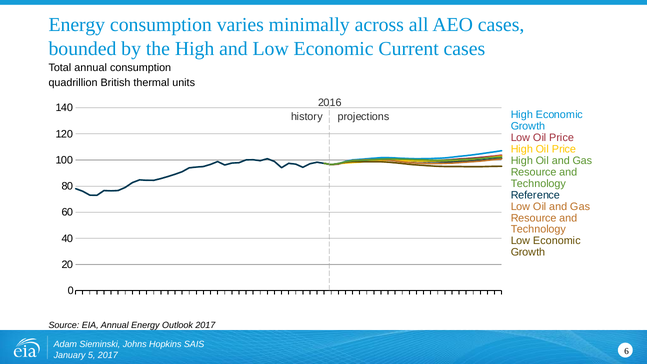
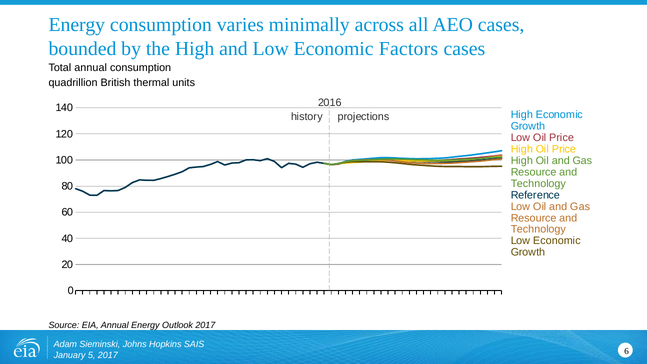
Current: Current -> Factors (409, 49)
